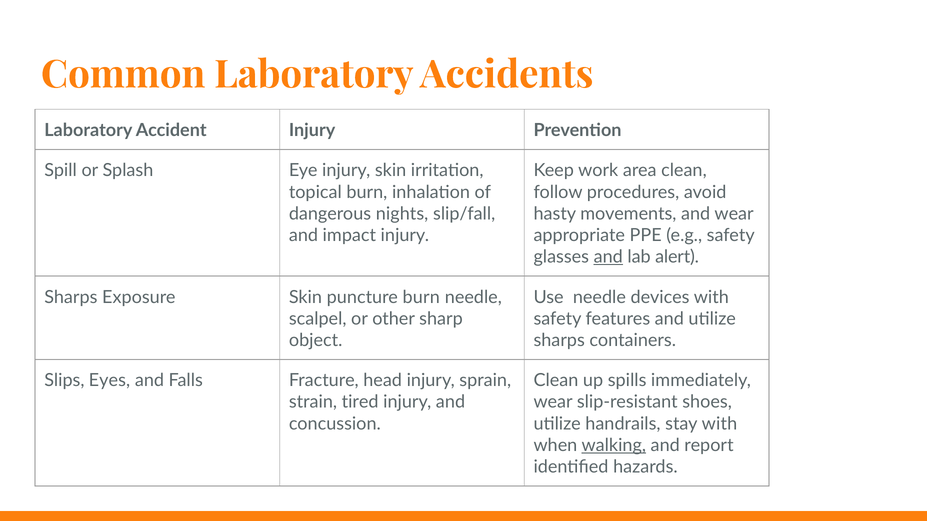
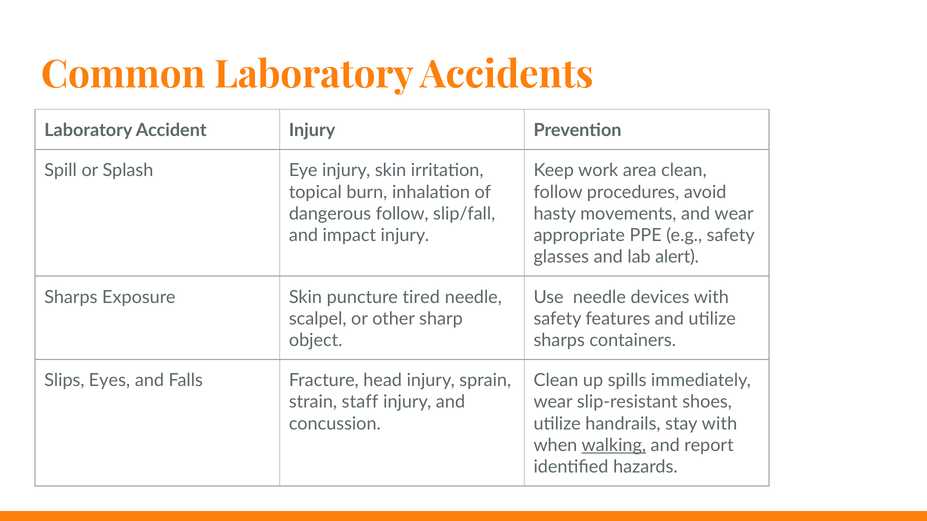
dangerous nights: nights -> follow (402, 214)
and underline: present -> none (608, 257)
puncture burn: burn -> tired (421, 297)
tired: tired -> staff (360, 402)
